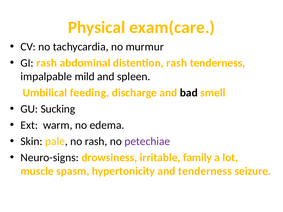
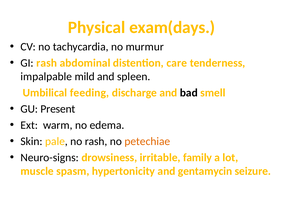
exam(care: exam(care -> exam(days (172, 27)
distention rash: rash -> care (177, 63)
Sucking: Sucking -> Present (58, 109)
petechiae colour: purple -> orange (147, 141)
and tenderness: tenderness -> gentamycin (205, 171)
